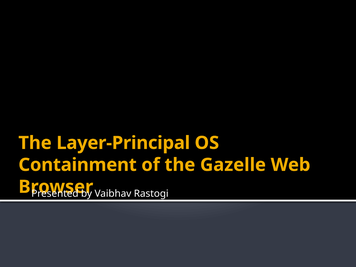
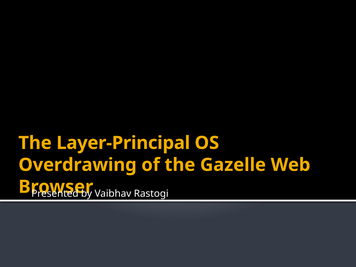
Containment: Containment -> Overdrawing (78, 165)
